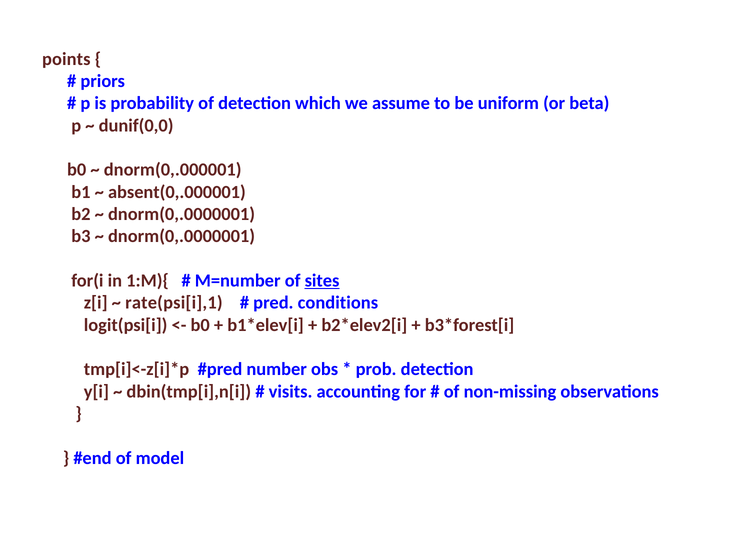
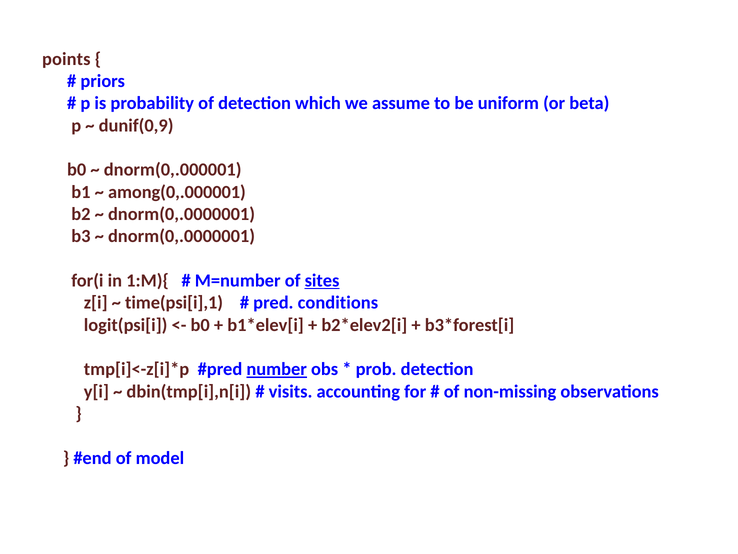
dunif(0,0: dunif(0,0 -> dunif(0,9 (136, 125)
absent(0,.000001: absent(0,.000001 -> among(0,.000001 (177, 192)
rate(psi[i],1: rate(psi[i],1 -> time(psi[i],1 (174, 303)
number underline: none -> present (277, 369)
